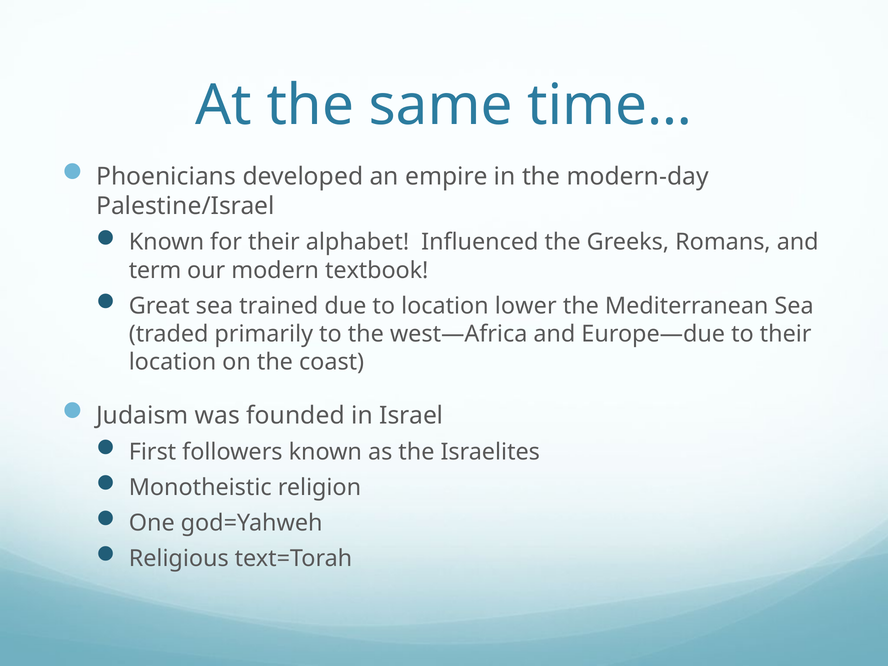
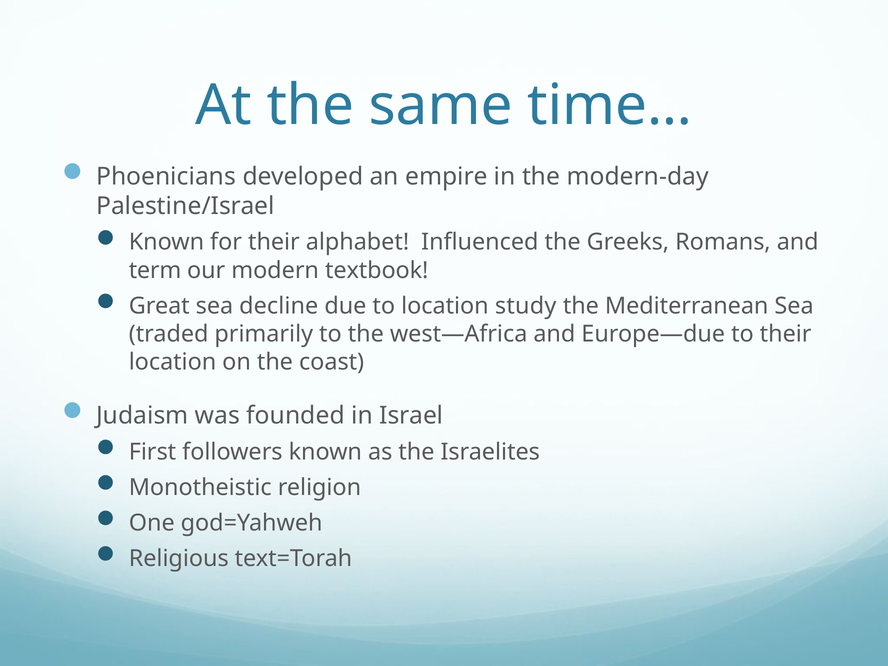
trained: trained -> decline (279, 306)
lower: lower -> study (526, 306)
